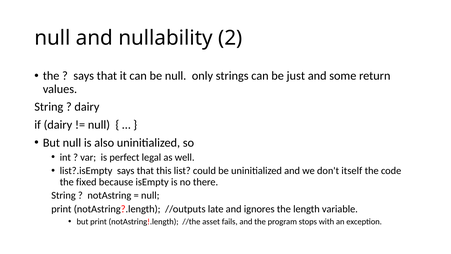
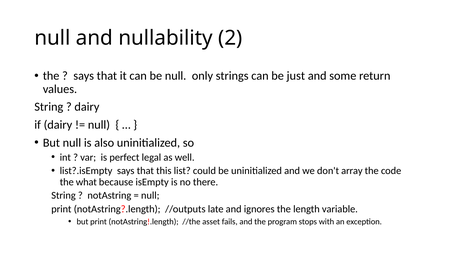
itself: itself -> array (352, 171)
fixed: fixed -> what (86, 182)
